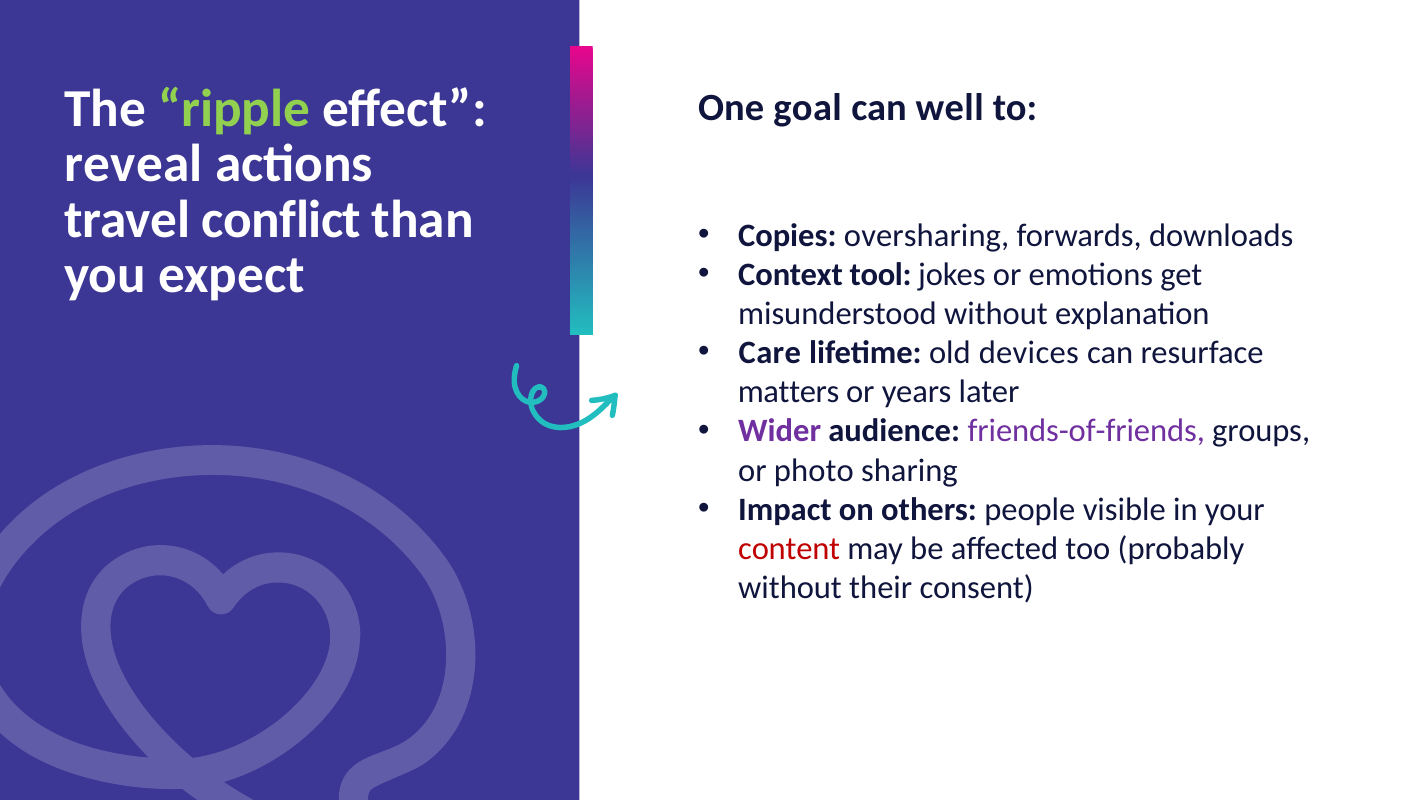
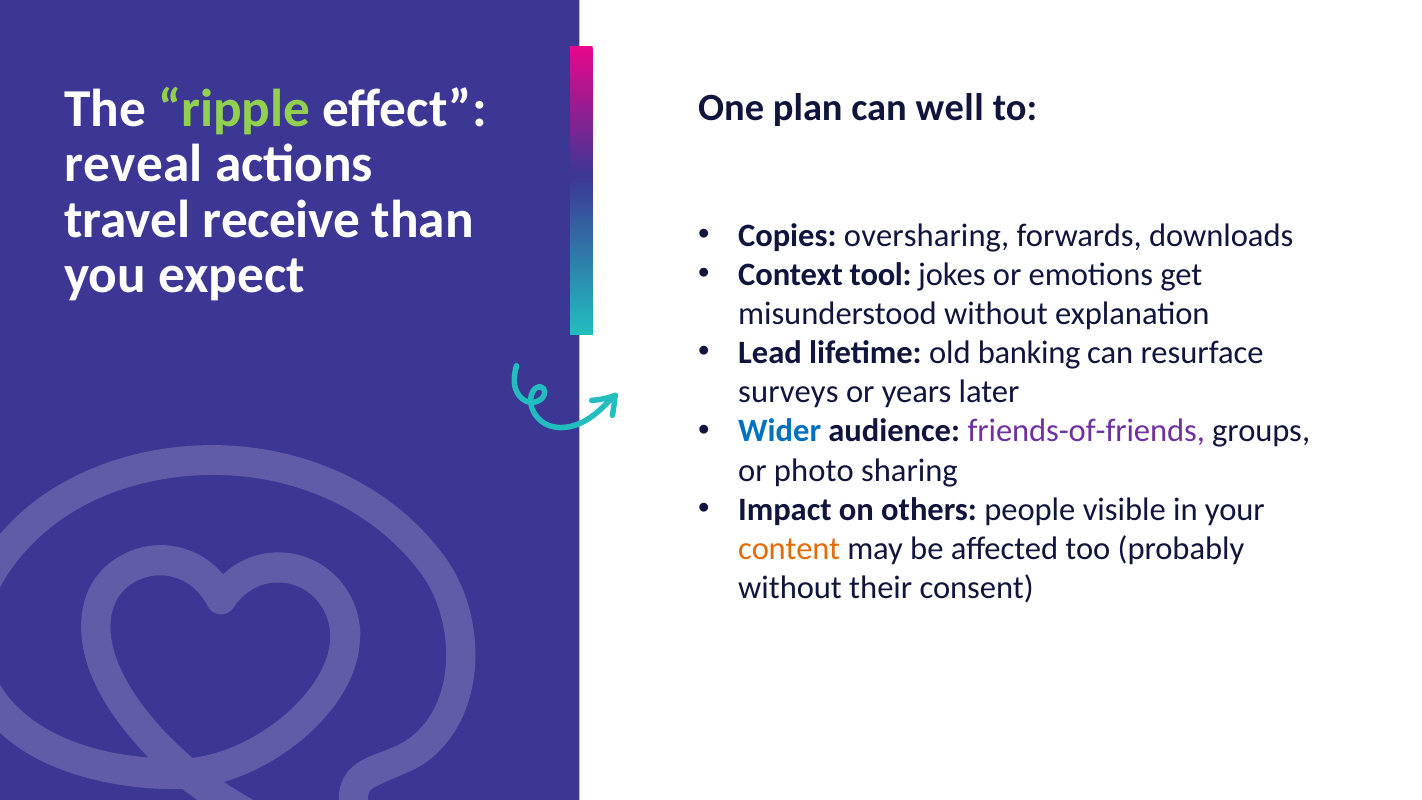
goal: goal -> plan (808, 108)
conflict: conflict -> receive (281, 219)
Care: Care -> Lead (770, 353)
devices: devices -> banking (1029, 353)
matters: matters -> surveys (788, 392)
Wider colour: purple -> blue (780, 431)
content colour: red -> orange (789, 548)
